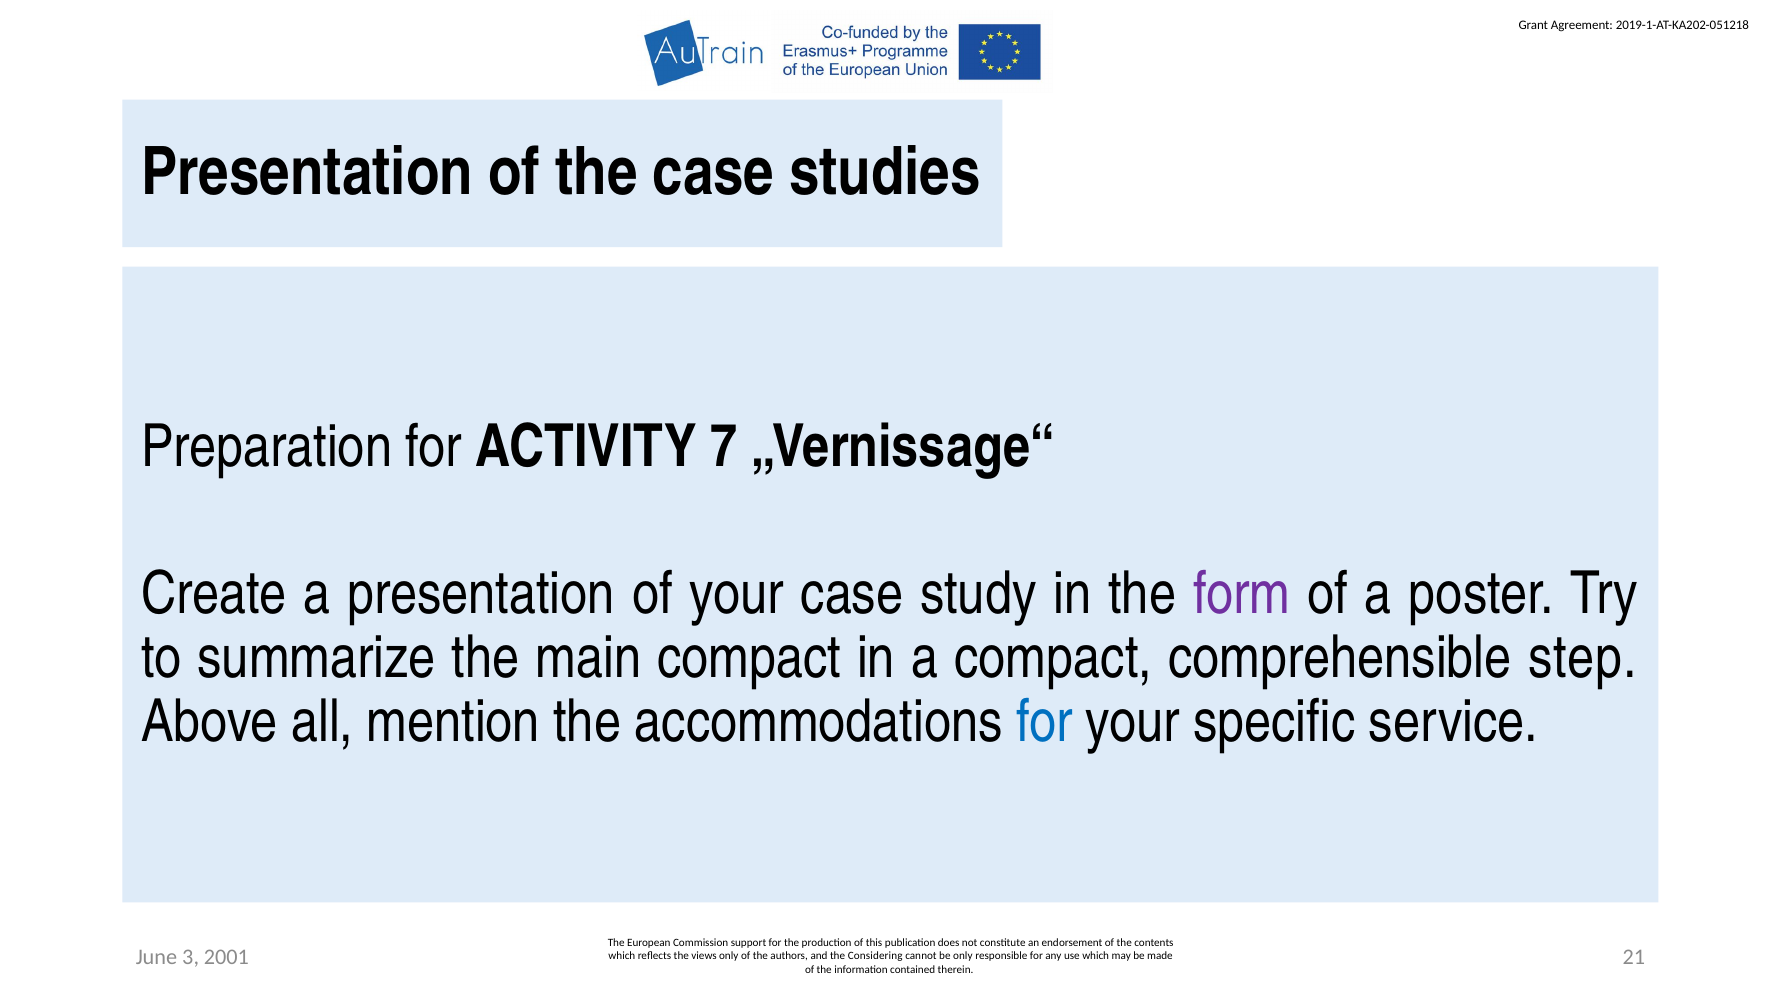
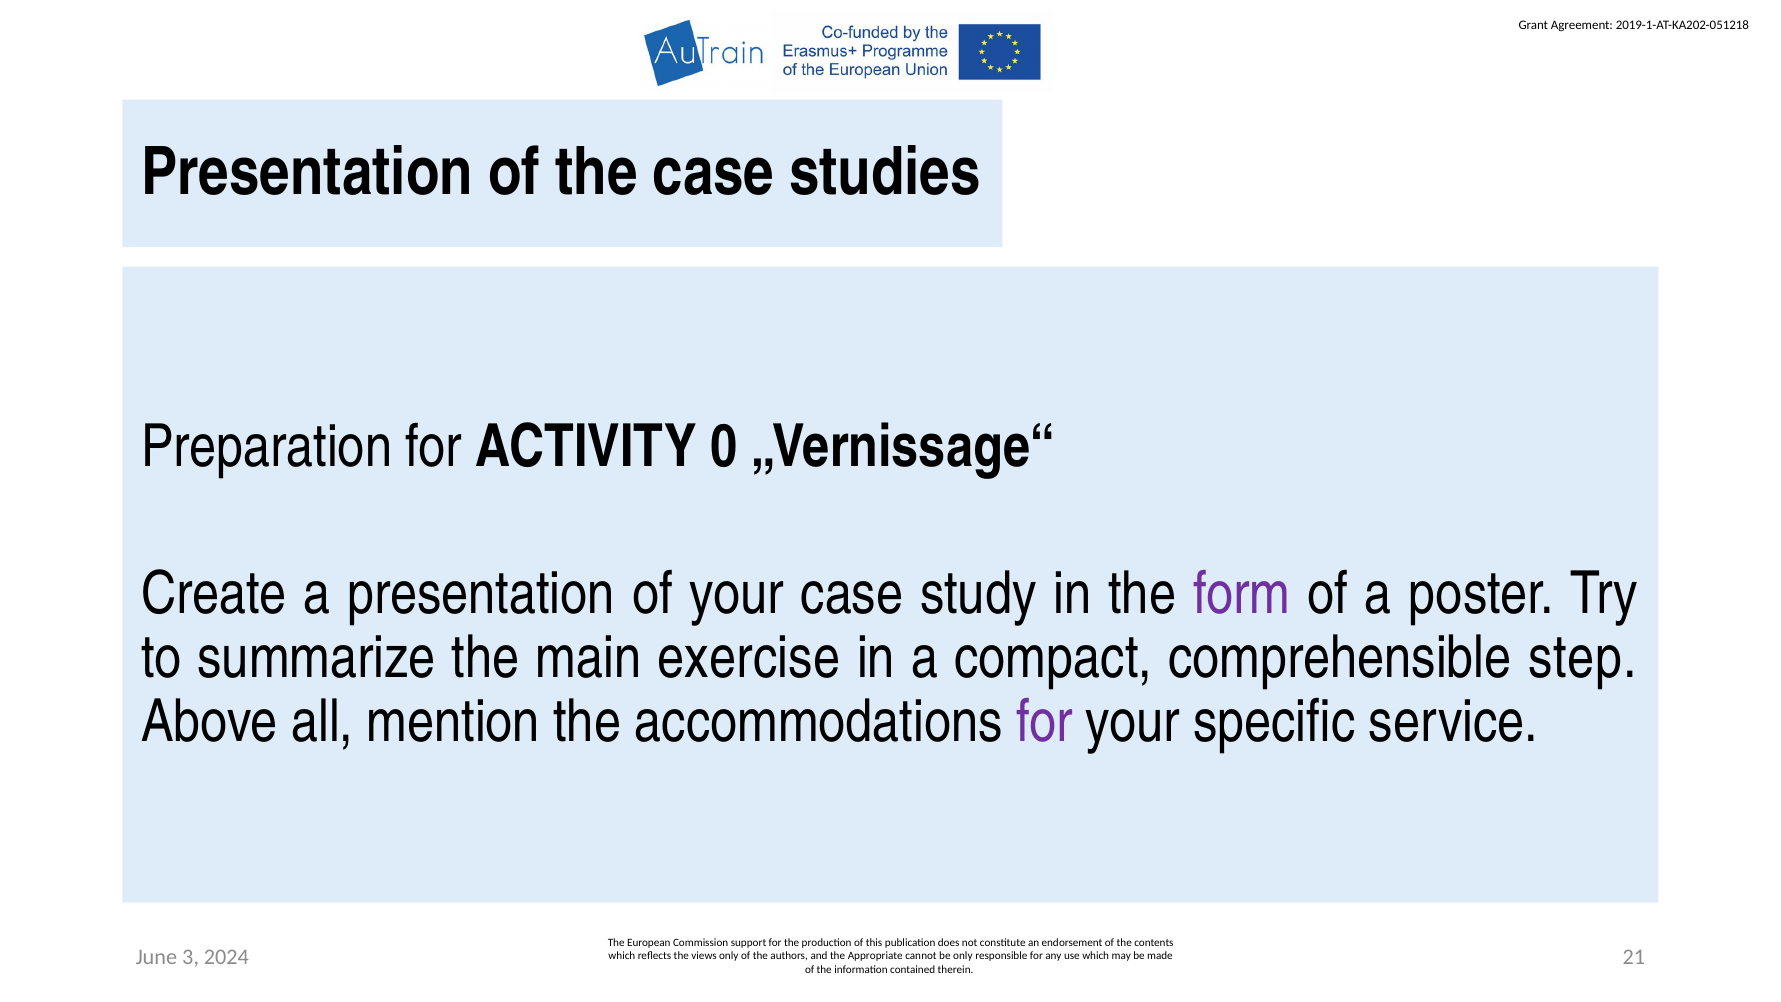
7: 7 -> 0 (724, 447)
main compact: compact -> exercise (749, 658)
for colour: blue -> purple (1044, 722)
2001: 2001 -> 2024 (226, 957)
Considering: Considering -> Appropriate (875, 956)
